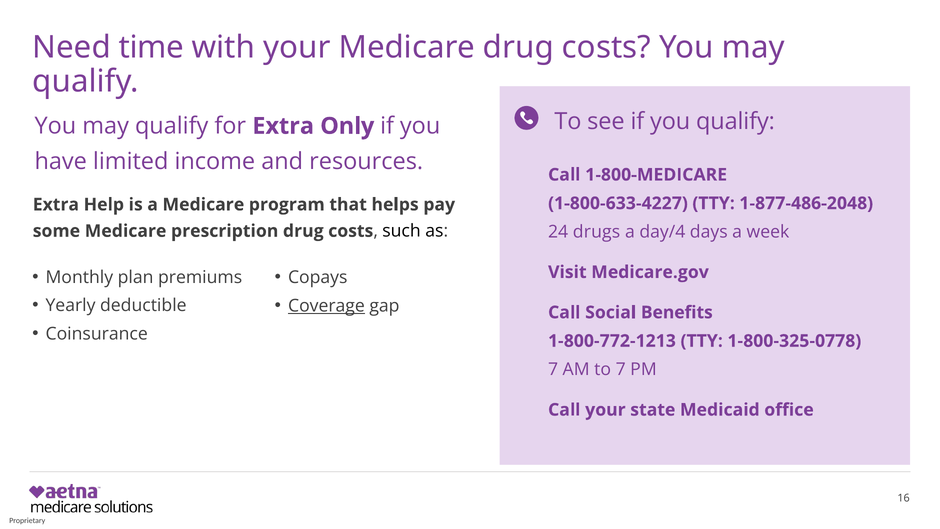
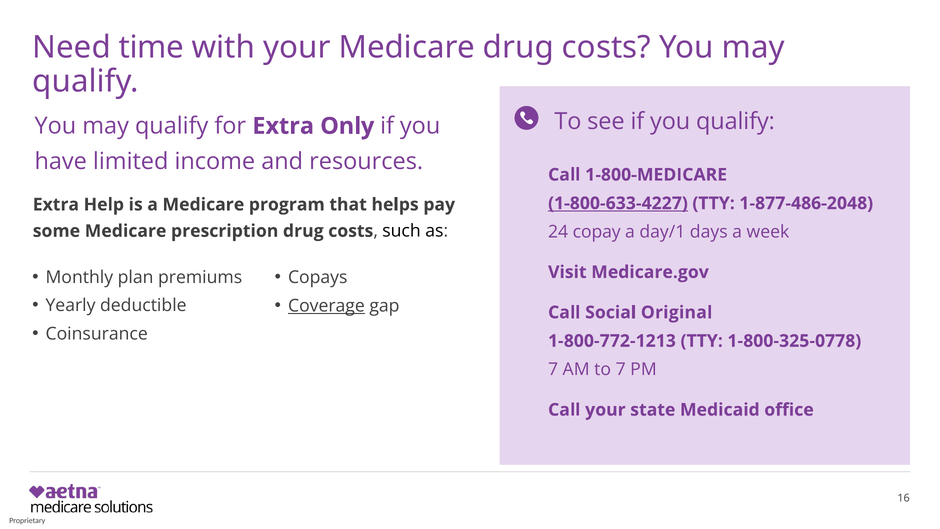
1-800-633-4227 underline: none -> present (618, 203)
drugs: drugs -> copay (597, 232)
day/4: day/4 -> day/1 (662, 232)
Benefits: Benefits -> Original (677, 312)
